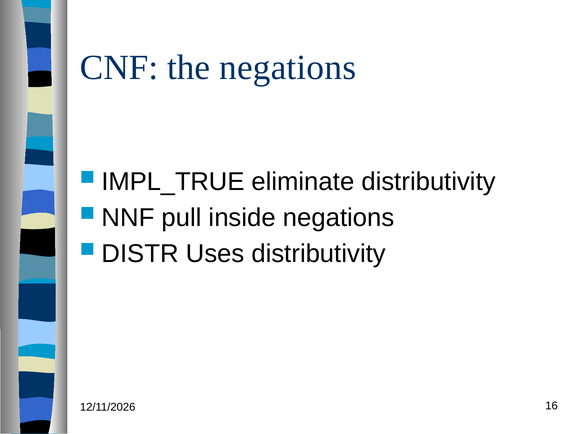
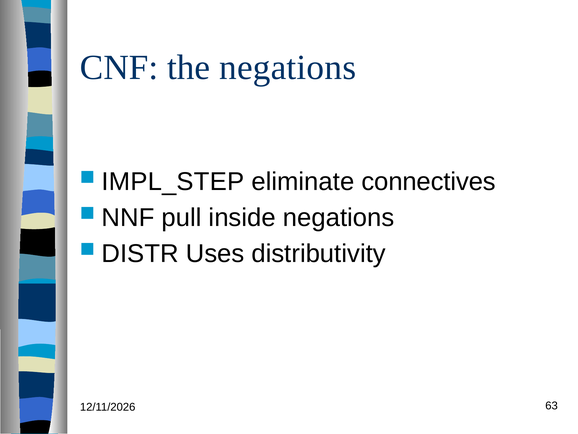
IMPL_TRUE: IMPL_TRUE -> IMPL_STEP (173, 181)
eliminate distributivity: distributivity -> connectives (429, 181)
16: 16 -> 63 (552, 405)
